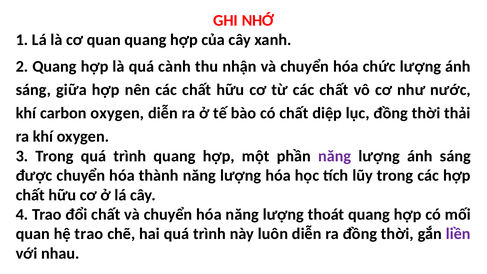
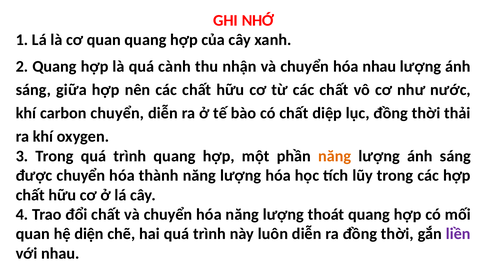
hóa chức: chức -> nhau (379, 66)
carbon oxygen: oxygen -> chuyển (117, 113)
năng colour: purple -> orange (335, 156)
hệ trao: trao -> diện (89, 234)
